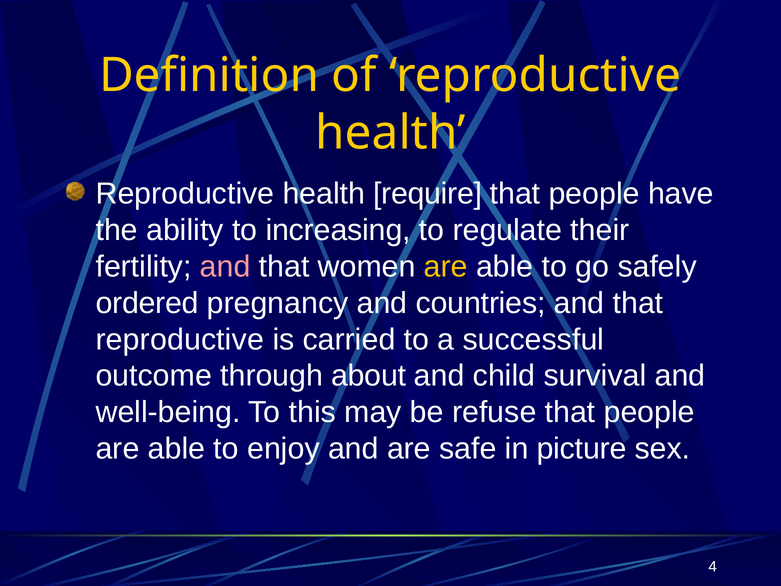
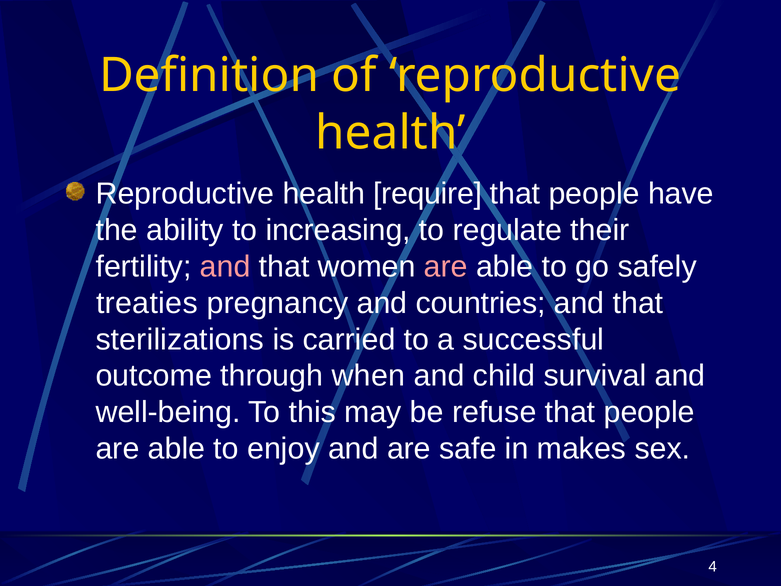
are colour: yellow -> pink (446, 266)
ordered: ordered -> treaties (147, 303)
reproductive: reproductive -> sterilizations (180, 339)
about: about -> when (368, 376)
picture: picture -> makes (582, 449)
